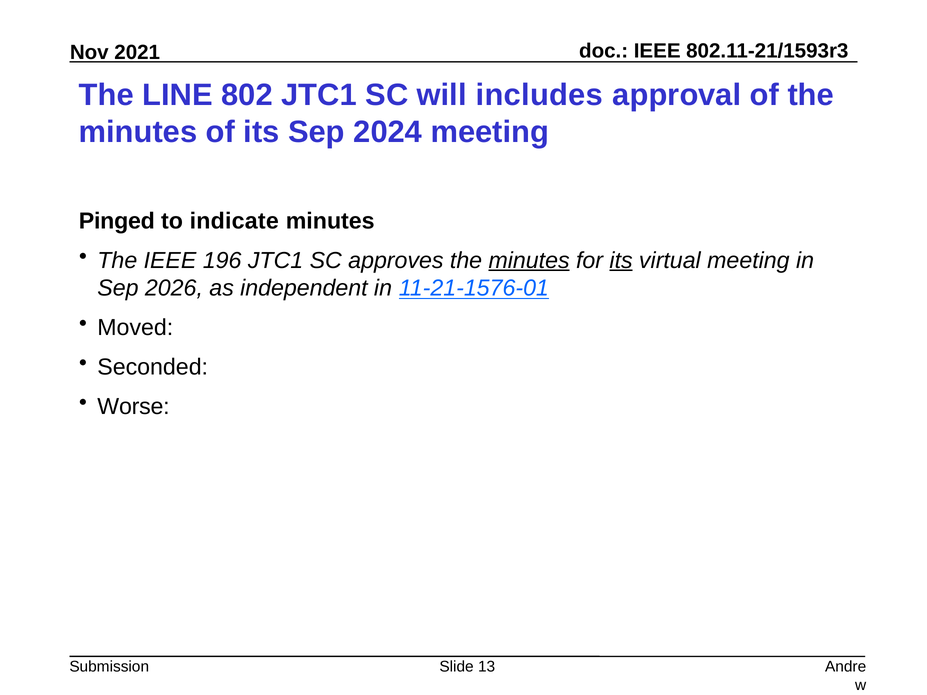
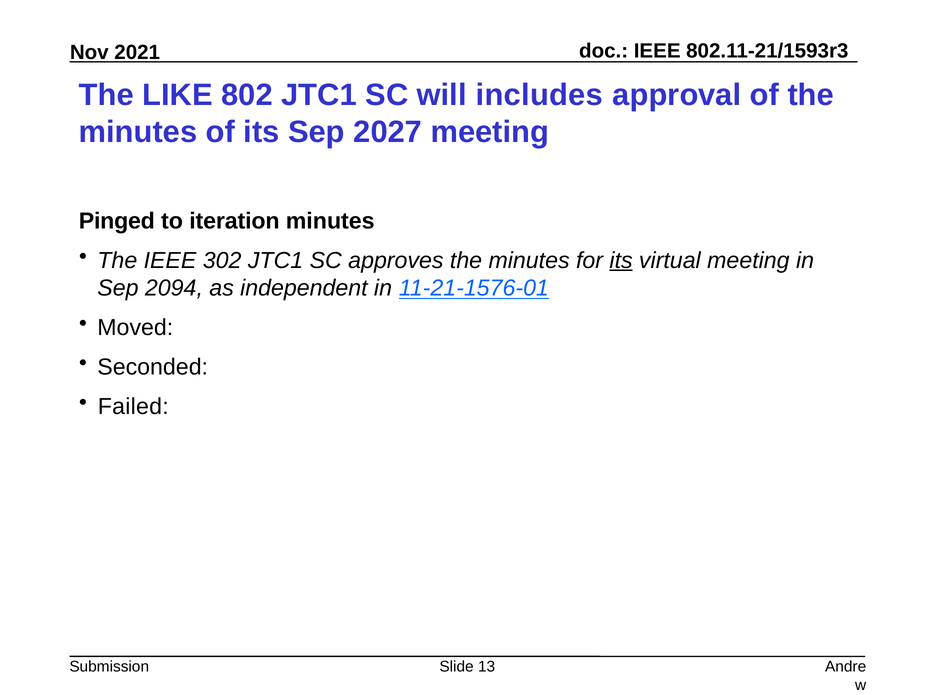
LINE: LINE -> LIKE (177, 95)
2024: 2024 -> 2027 (388, 132)
indicate: indicate -> iteration (234, 221)
196: 196 -> 302 (222, 260)
minutes underline: present -> none (529, 260)
2026: 2026 -> 2094 (174, 288)
Worse: Worse -> Failed (133, 407)
